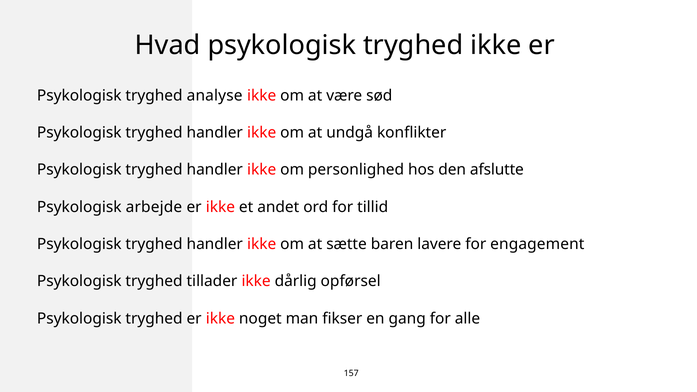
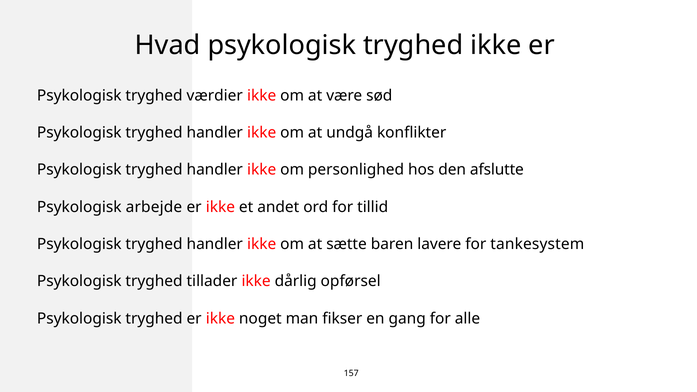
analyse: analyse -> værdier (215, 96)
engagement: engagement -> tankesystem (537, 244)
